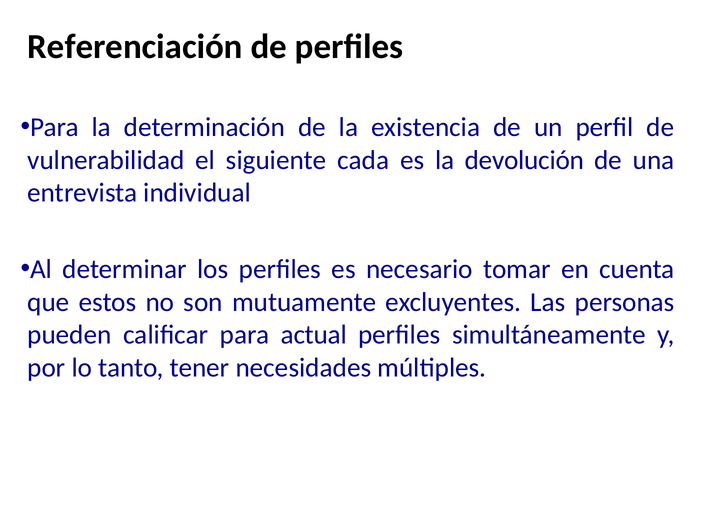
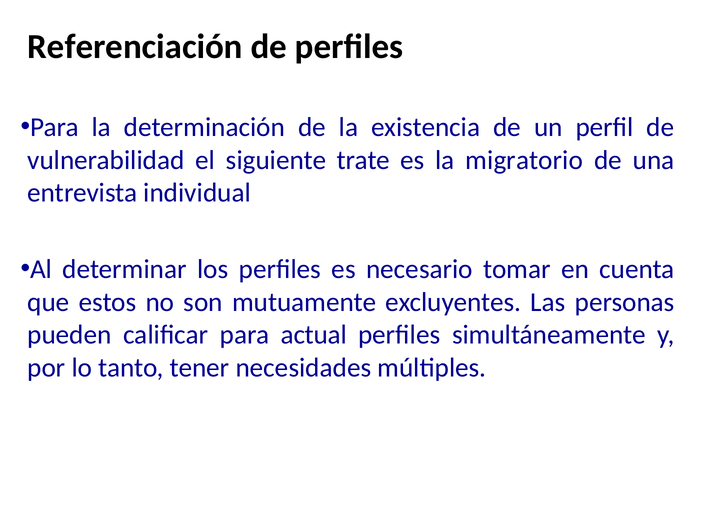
cada: cada -> trate (363, 160)
devolución: devolución -> migratorio (524, 160)
